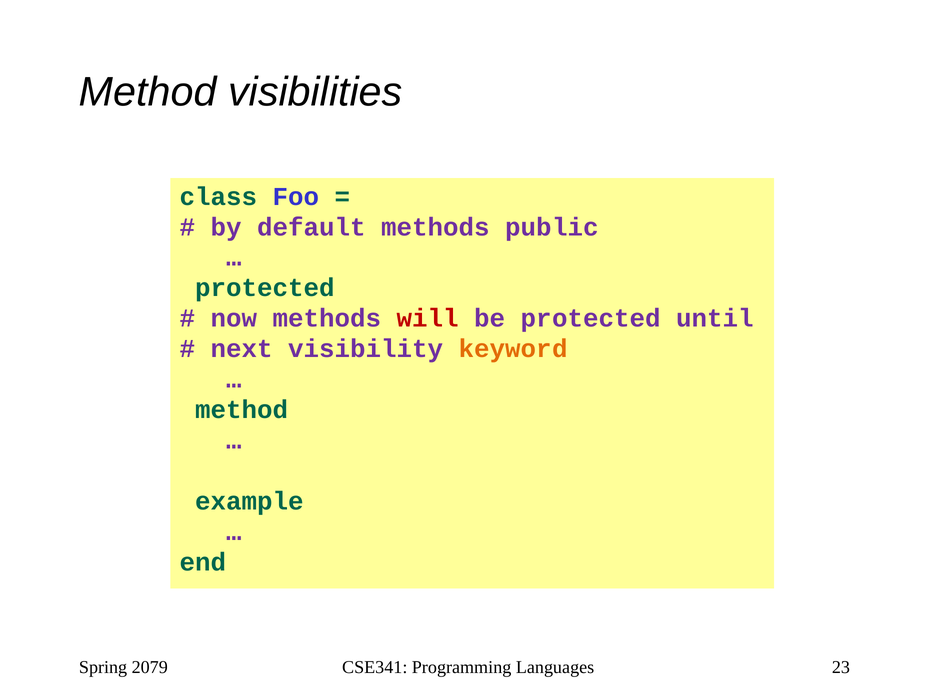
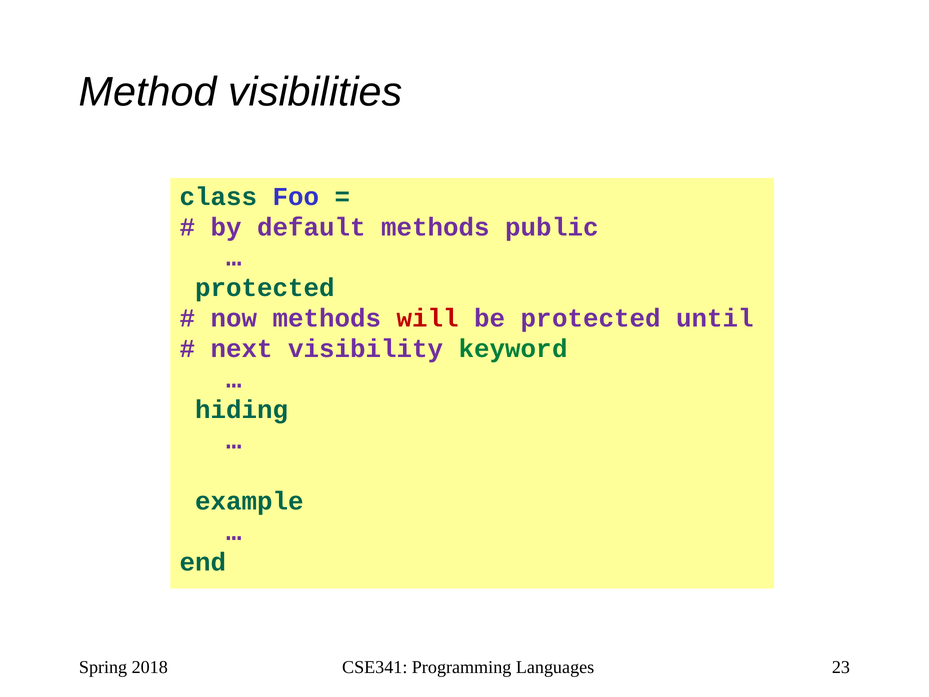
keyword colour: orange -> green (513, 349)
method: method -> hiding (242, 410)
2079: 2079 -> 2018 (150, 667)
